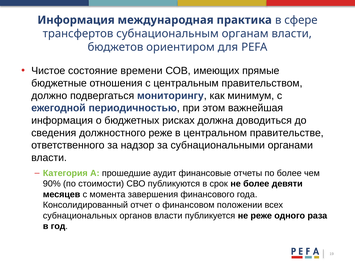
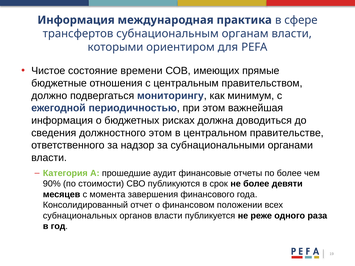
бюджетов: бюджетов -> которыми (115, 47)
должностного реже: реже -> этом (160, 133)
